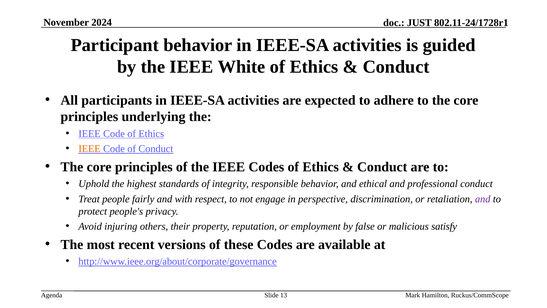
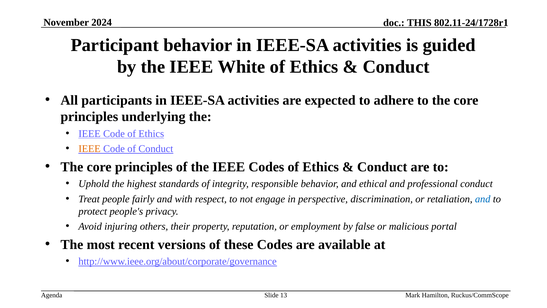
JUST: JUST -> THIS (419, 23)
and colour: purple -> blue (483, 199)
satisfy: satisfy -> portal (444, 226)
